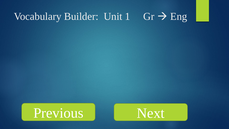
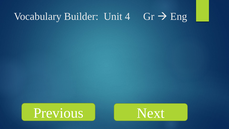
1: 1 -> 4 (128, 16)
